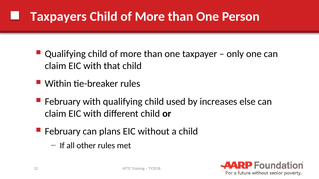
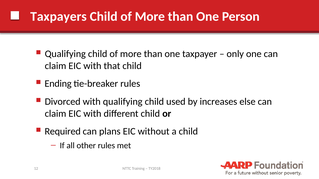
Within: Within -> Ending (58, 84)
February: February -> Divorced (63, 102)
February: February -> Required (63, 132)
